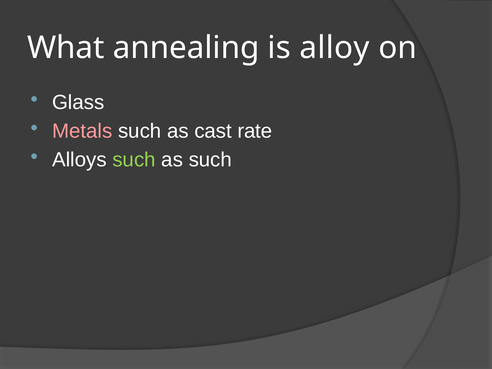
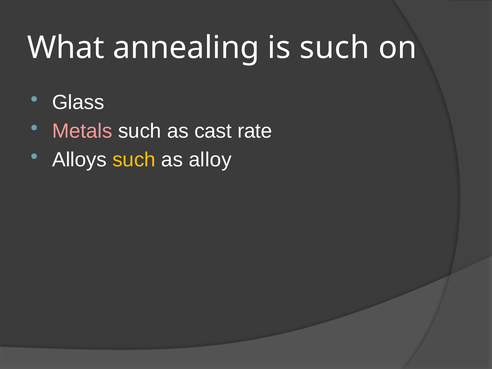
is alloy: alloy -> such (334, 48)
such colour: light green -> yellow (134, 160)
as such: such -> alloy (210, 160)
